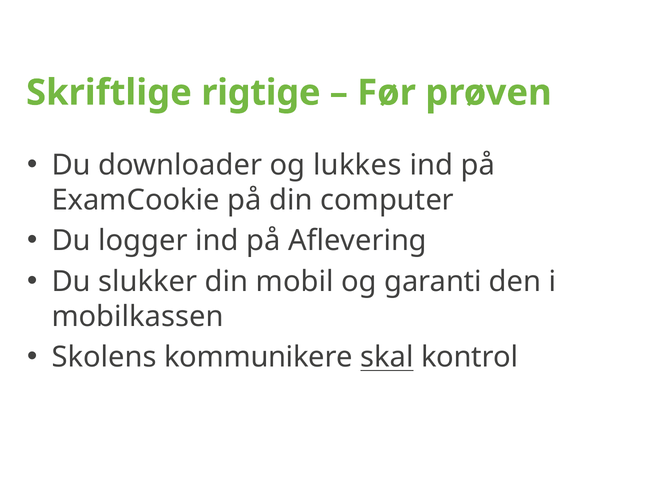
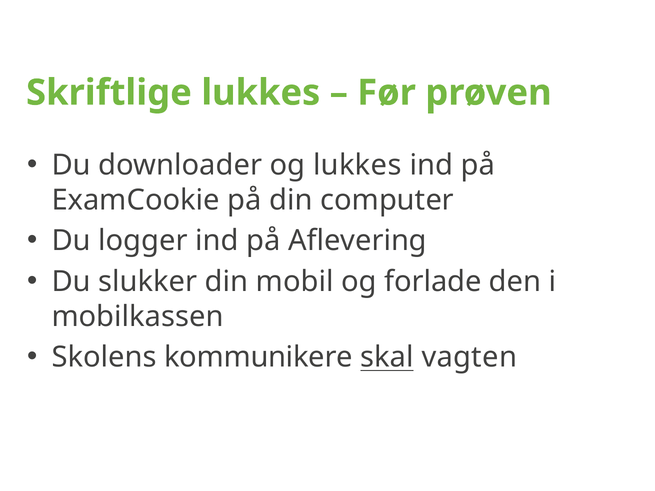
Skriftlige rigtige: rigtige -> lukkes (261, 93)
garanti: garanti -> forlade (433, 282)
kontrol: kontrol -> vagten (469, 357)
